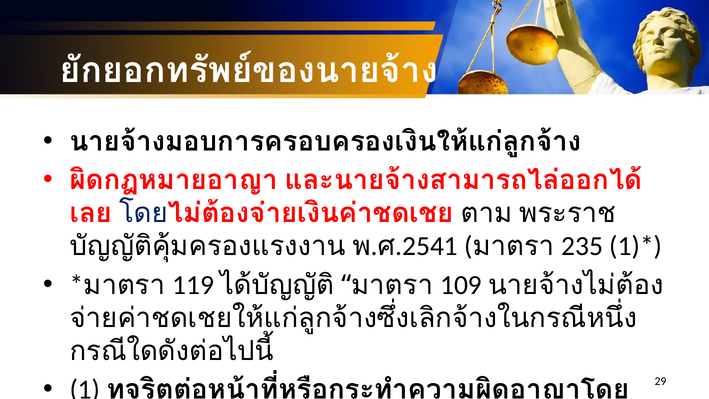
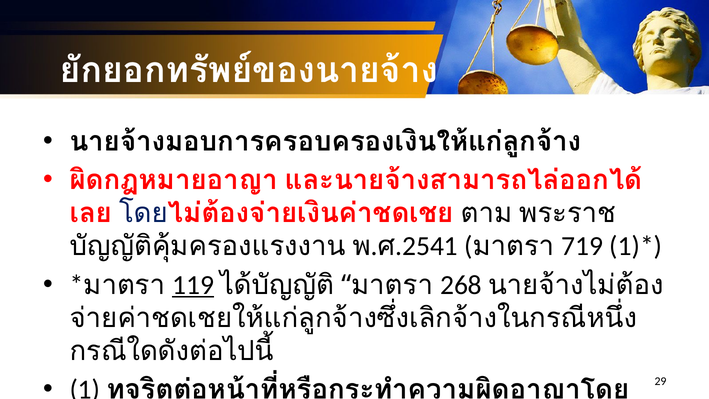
235: 235 -> 719 (582, 246)
119 underline: none -> present (193, 285)
109: 109 -> 268 (461, 285)
